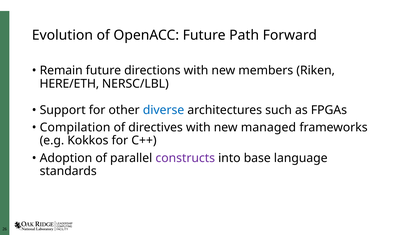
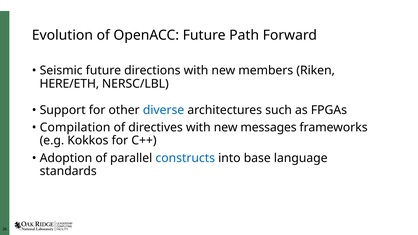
Remain: Remain -> Seismic (61, 71)
managed: managed -> messages (269, 128)
constructs colour: purple -> blue (185, 158)
